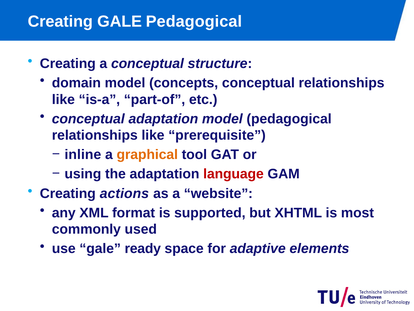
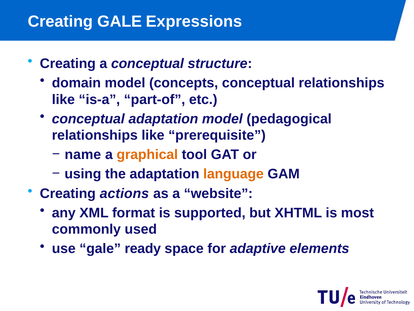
GALE Pedagogical: Pedagogical -> Expressions (194, 21)
inline: inline -> name (83, 155)
language colour: red -> orange (233, 174)
